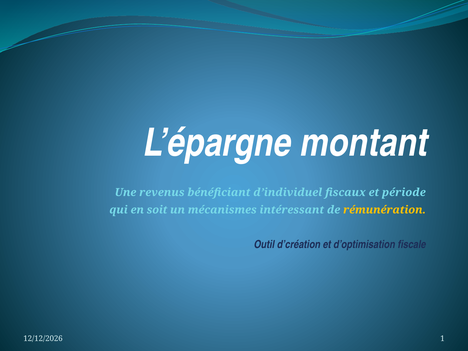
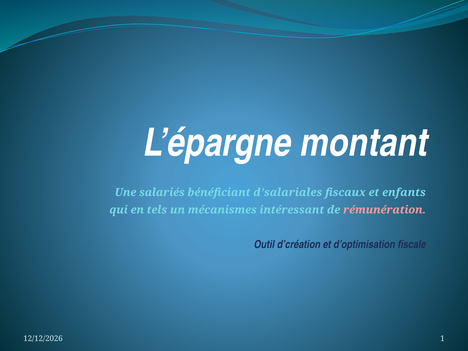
revenus: revenus -> salariés (162, 192)
d’individuel: d’individuel -> d’salariales (288, 192)
période: période -> enfants (404, 192)
soit: soit -> tels (157, 210)
rémunération colour: yellow -> pink (384, 210)
